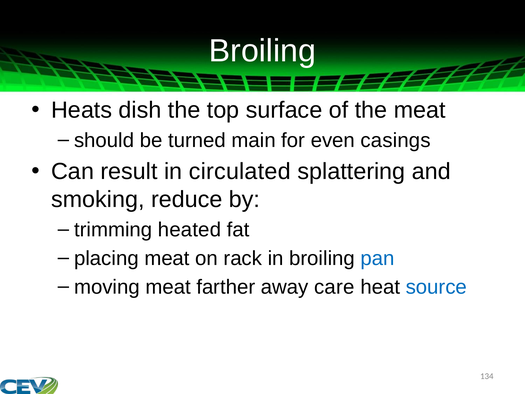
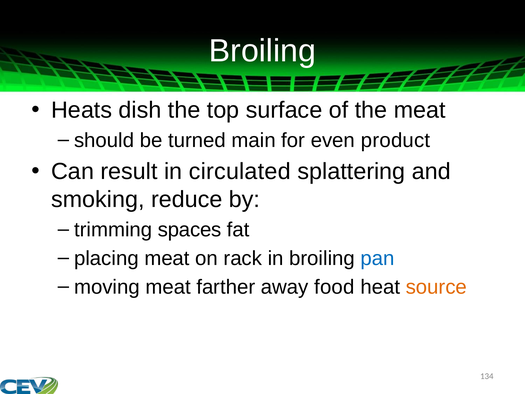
casings: casings -> product (396, 140)
heated: heated -> spaces (190, 230)
care: care -> food (334, 287)
source colour: blue -> orange (436, 287)
